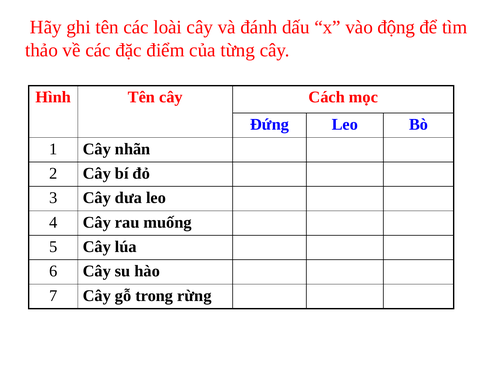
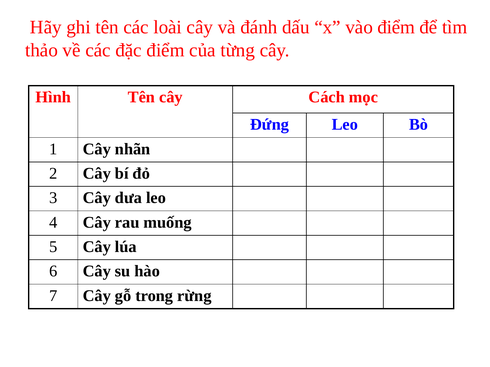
vào động: động -> điểm (396, 27)
